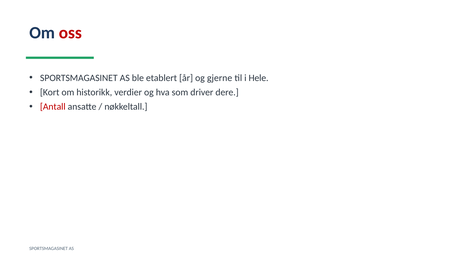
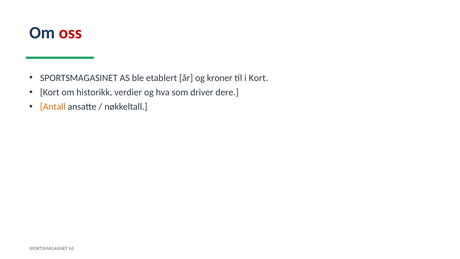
gjerne: gjerne -> kroner (220, 78)
i Hele: Hele -> Kort (258, 78)
Antall colour: red -> orange (53, 107)
